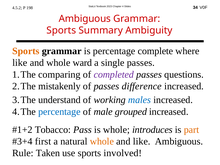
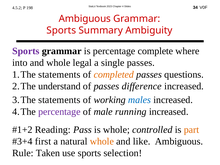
Sports colour: orange -> purple (26, 51)
like: like -> into (20, 63)
ward: ward -> legal (82, 63)
comparing: comparing -> statements (59, 74)
completed colour: purple -> orange (114, 74)
mistakenly: mistakenly -> understand (59, 86)
understand: understand -> statements (59, 100)
percentage colour: blue -> purple (59, 112)
grouped: grouped -> running (131, 112)
Tobacco: Tobacco -> Reading (53, 130)
introduces: introduces -> controlled (152, 130)
involved: involved -> selection (123, 153)
